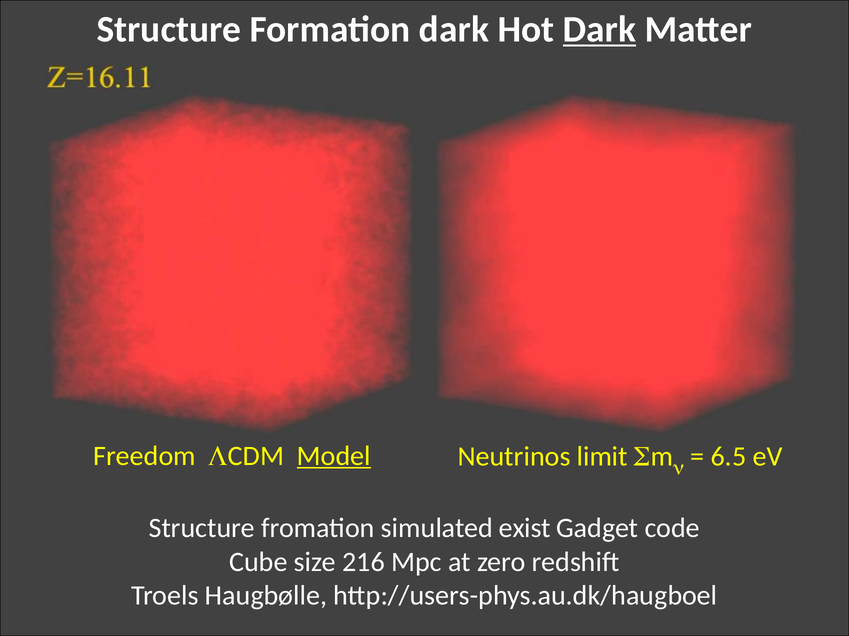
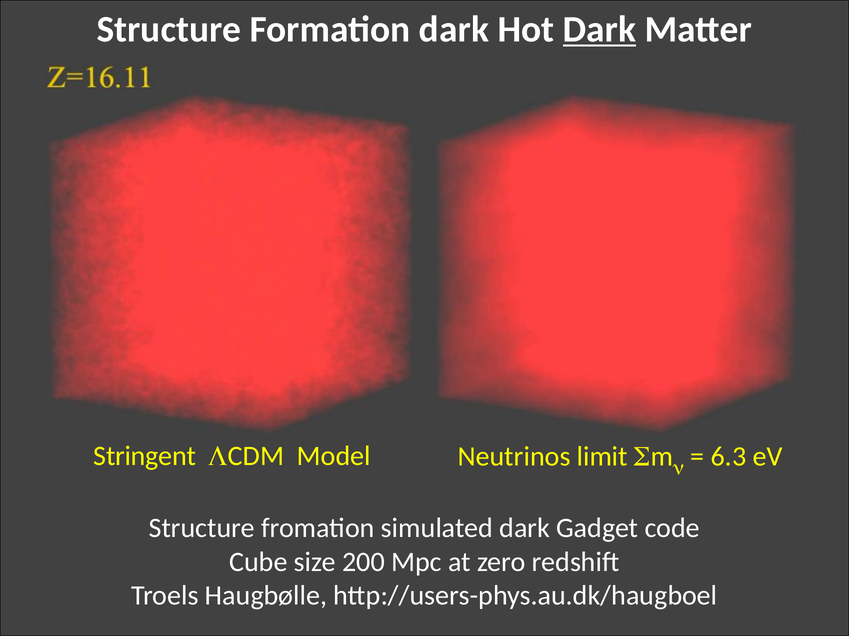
Freedom: Freedom -> Stringent (145, 456)
Model underline: present -> none (334, 456)
6.5: 6.5 -> 6.3 (729, 457)
simulated exist: exist -> dark (525, 529)
216: 216 -> 200 (363, 562)
